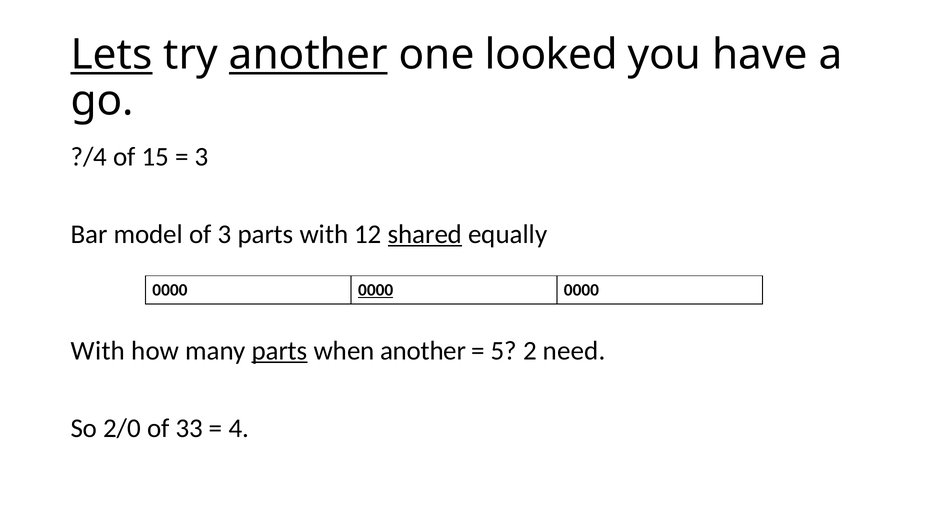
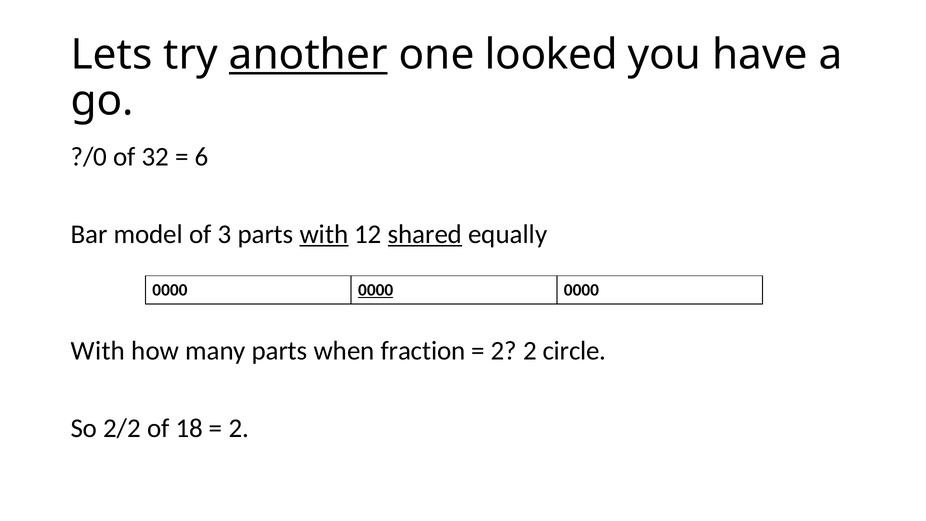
Lets underline: present -> none (111, 55)
?/4: ?/4 -> ?/0 (89, 157)
15: 15 -> 32 (155, 157)
3: 3 -> 6 (201, 157)
with underline: none -> present (324, 234)
parts underline: present -> none (280, 351)
when another: another -> fraction (423, 351)
5: 5 -> 2 (504, 351)
need: need -> circle (574, 351)
2/0: 2/0 -> 2/2 (122, 428)
33: 33 -> 18 (189, 428)
4: 4 -> 2 (239, 428)
